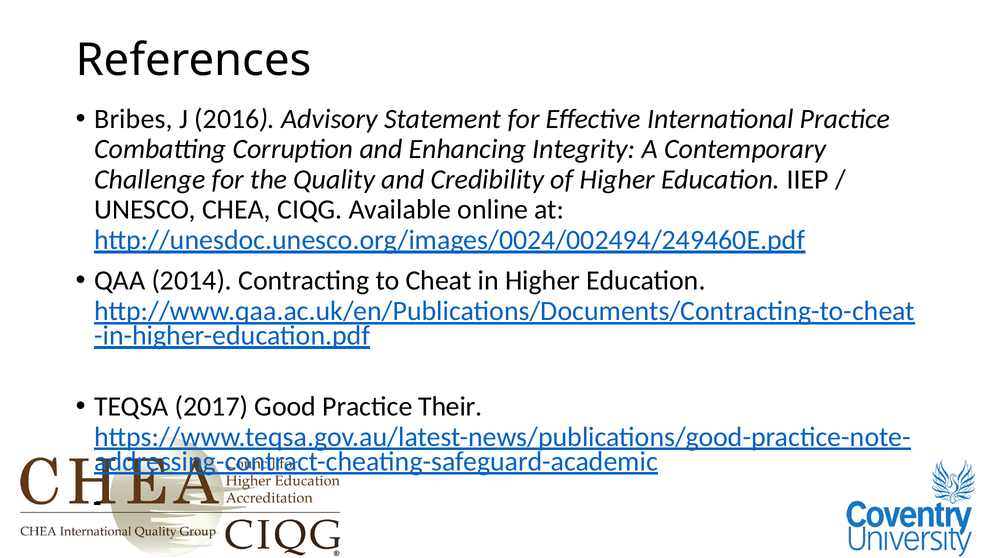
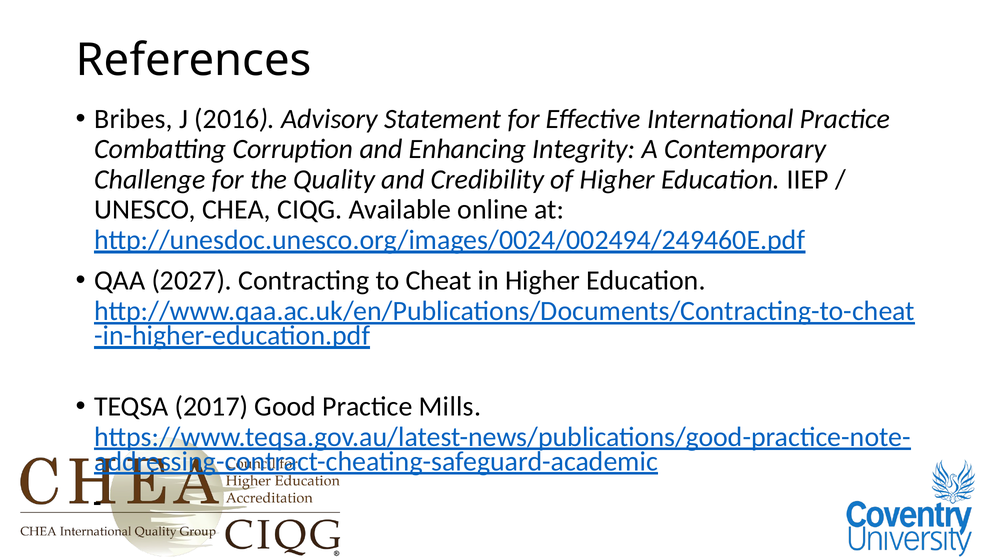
2014: 2014 -> 2027 (192, 281)
Their: Their -> Mills (450, 406)
